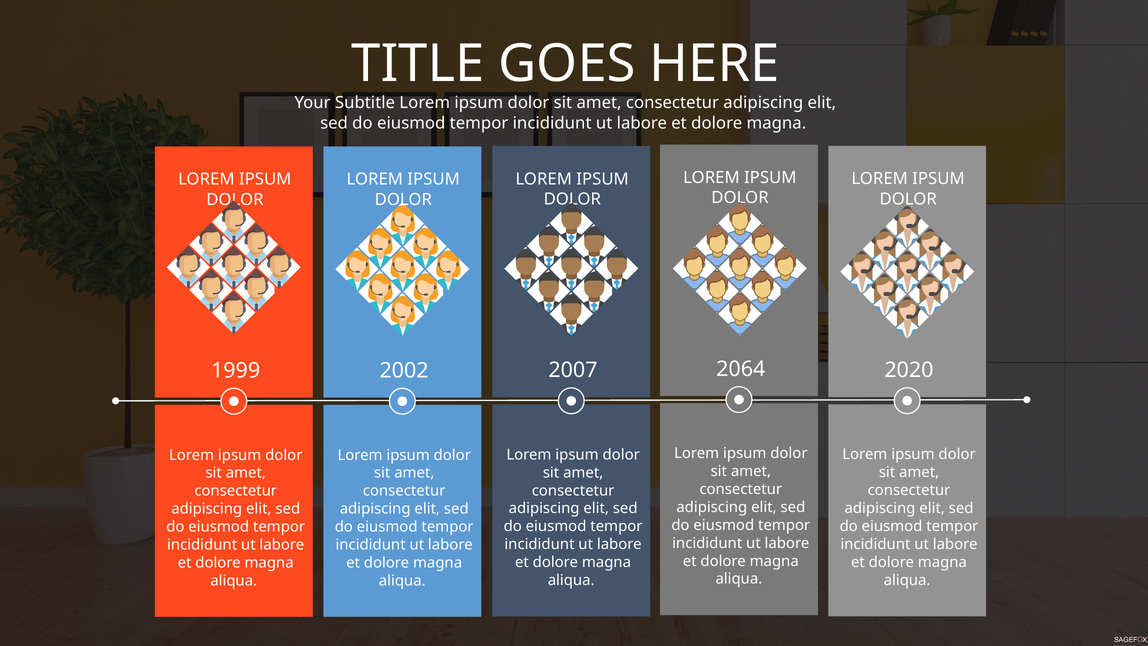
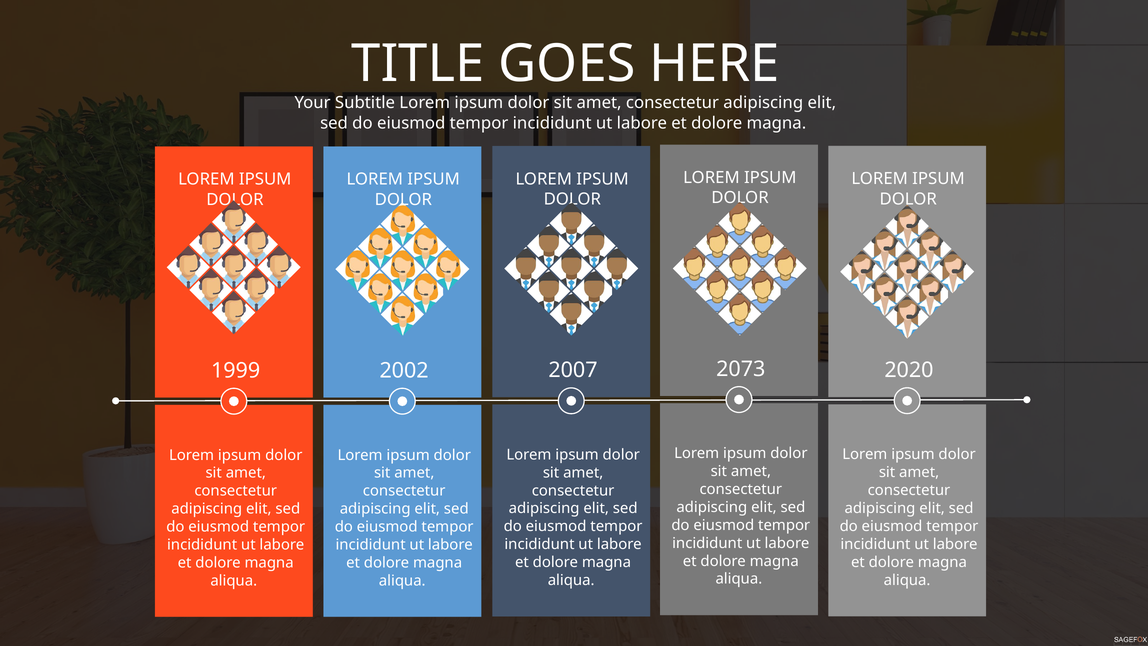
2064: 2064 -> 2073 (741, 369)
